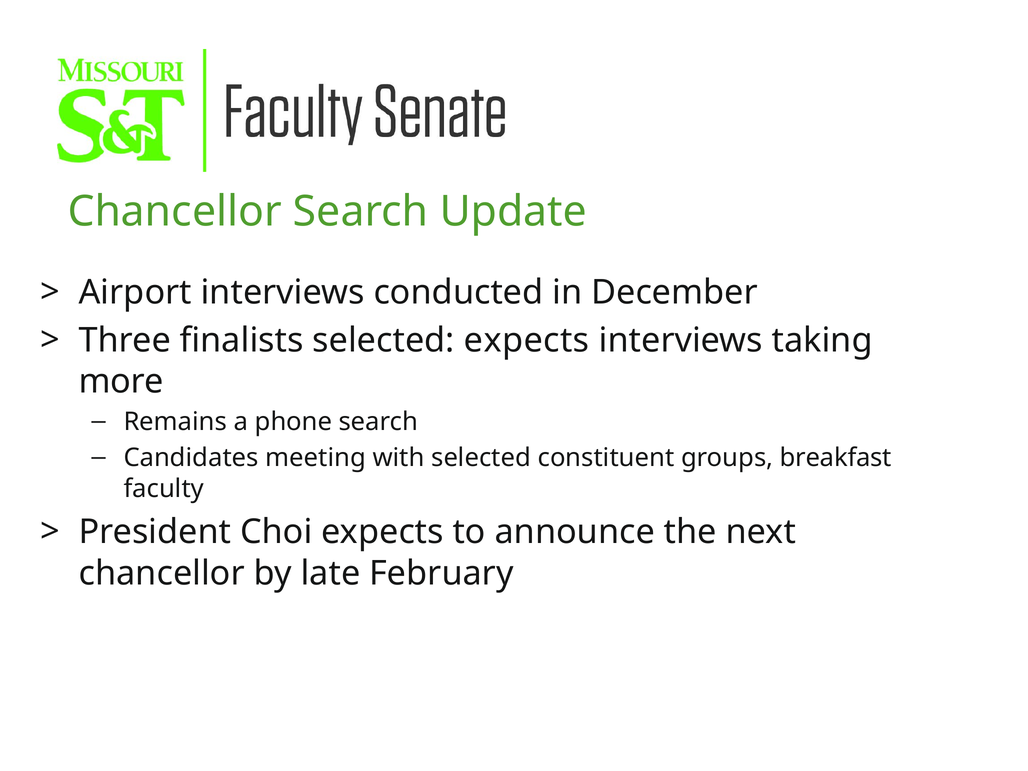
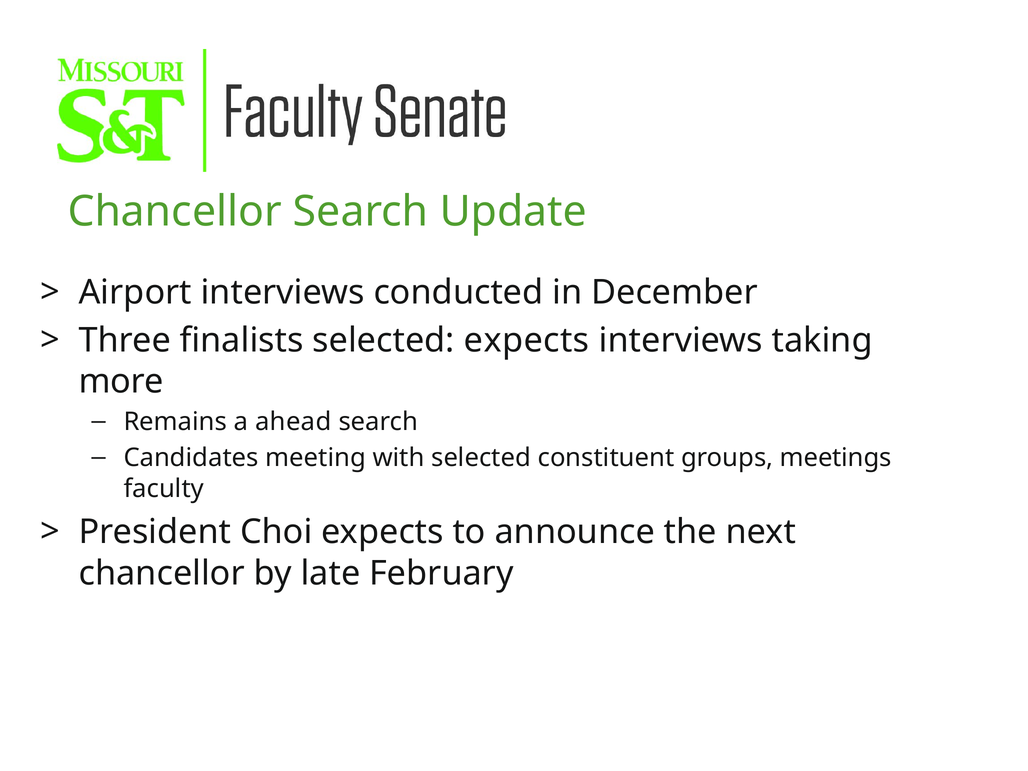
phone: phone -> ahead (293, 422)
breakfast: breakfast -> meetings (836, 458)
